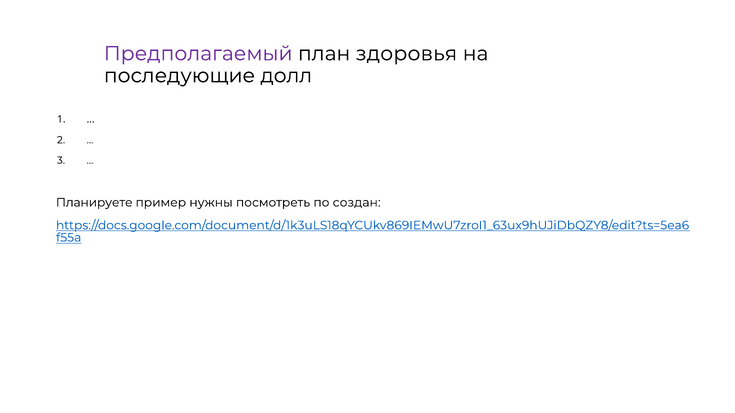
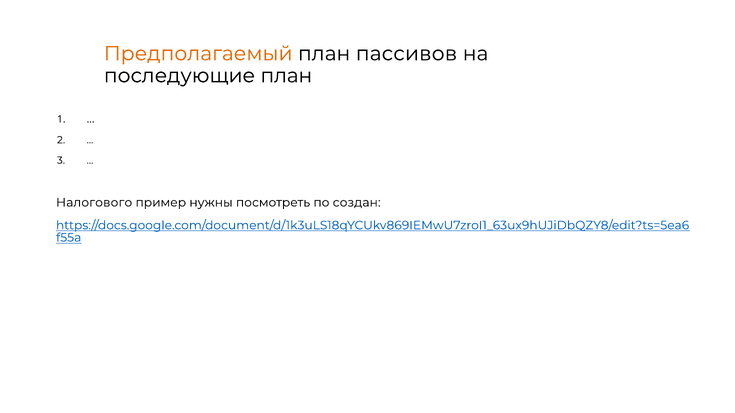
Предполагаемый colour: purple -> orange (198, 54)
здоровья: здоровья -> пассивов (406, 54)
последующие долл: долл -> план (286, 76)
Планируете: Планируете -> Налогового (94, 203)
